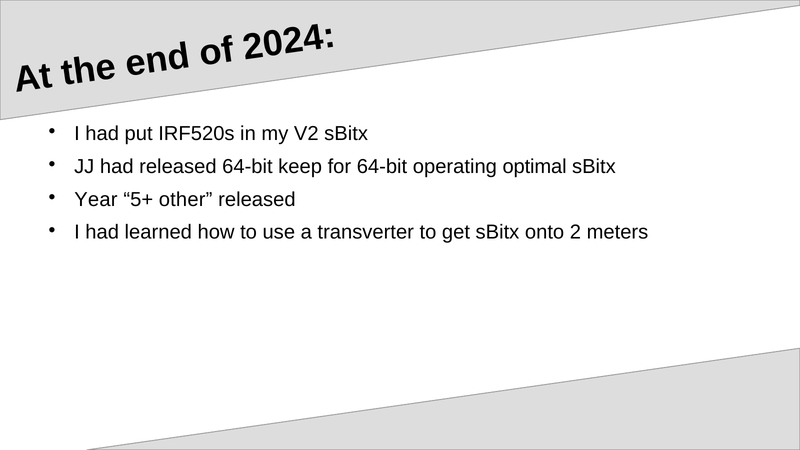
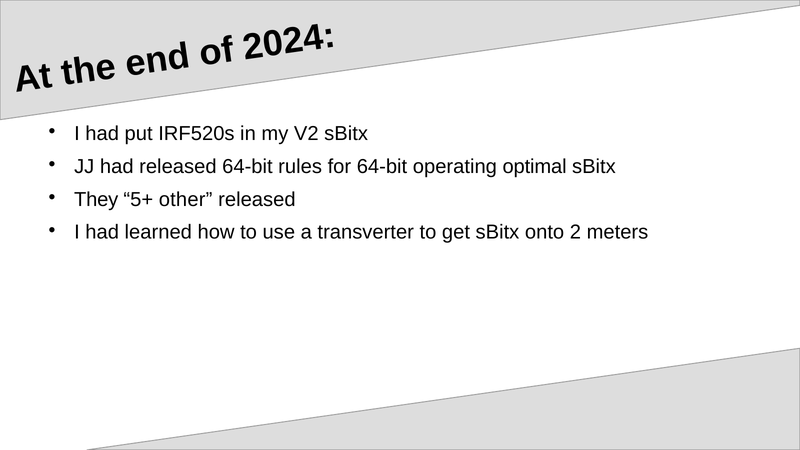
keep: keep -> rules (300, 167)
Year: Year -> They (96, 200)
